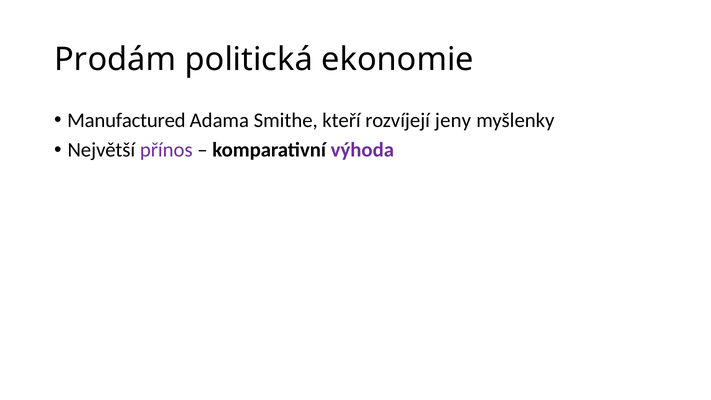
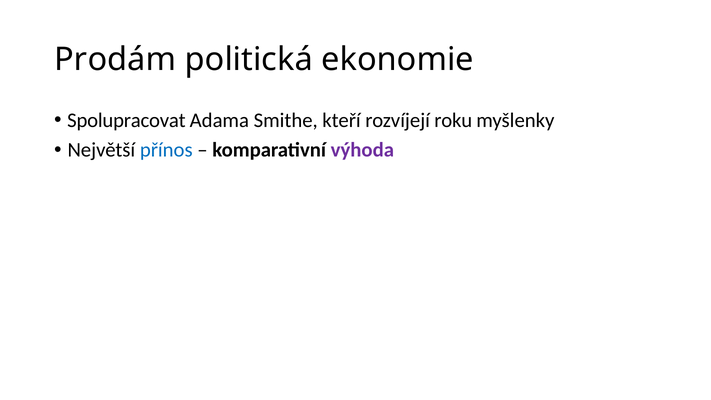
Manufactured: Manufactured -> Spolupracovat (126, 120)
jeny: jeny -> roku (453, 120)
přínos colour: purple -> blue (166, 150)
